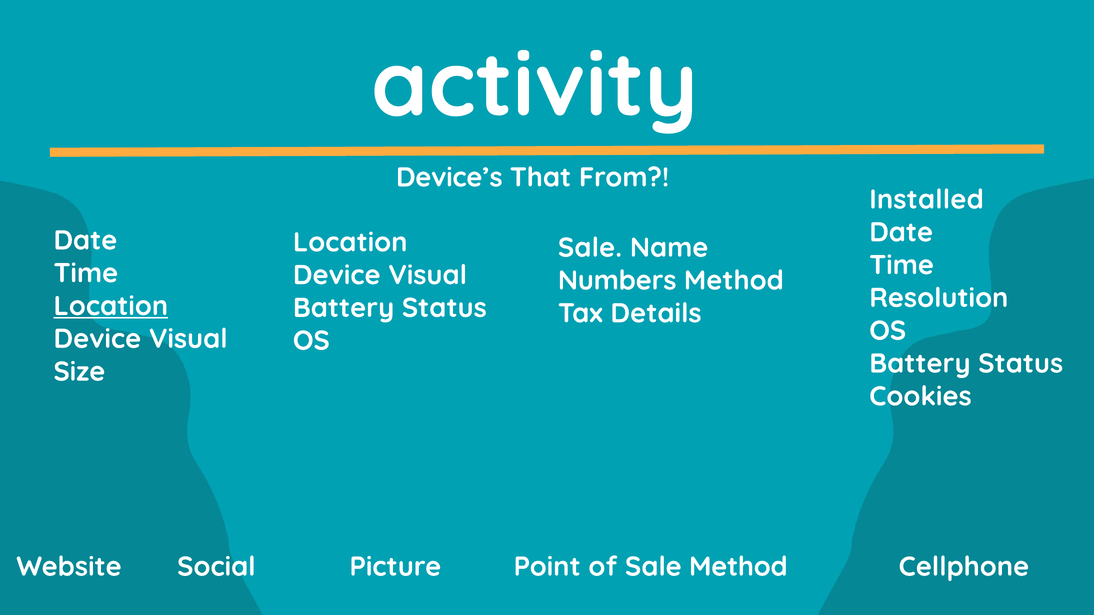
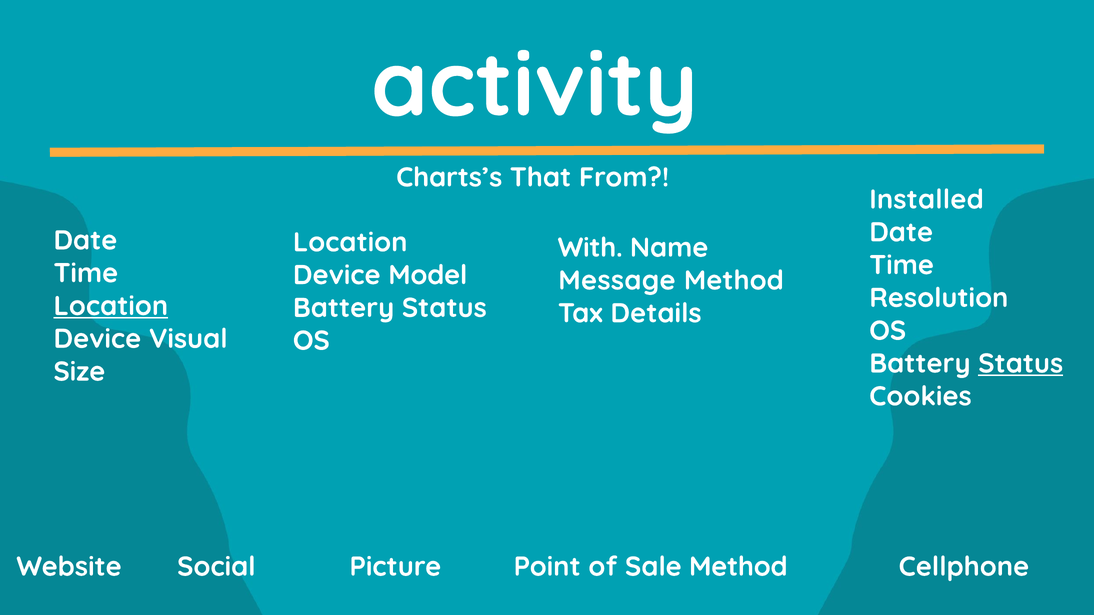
Device’s: Device’s -> Charts’s (449, 178)
Sale: Sale -> With (590, 248)
Visual: Visual -> Model (428, 275)
Numbers: Numbers -> Message (617, 281)
Status underline: none -> present (1021, 364)
